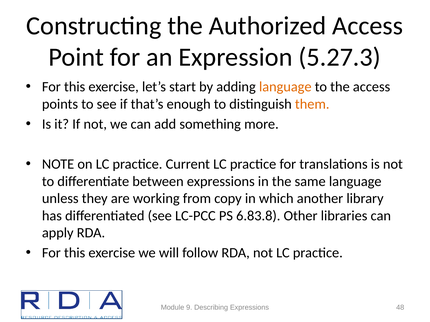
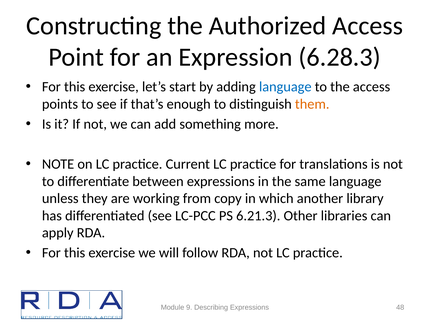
5.27.3: 5.27.3 -> 6.28.3 (340, 57)
language colour: orange -> blue (285, 87)
6.83.8: 6.83.8 -> 6.21.3 (258, 216)
